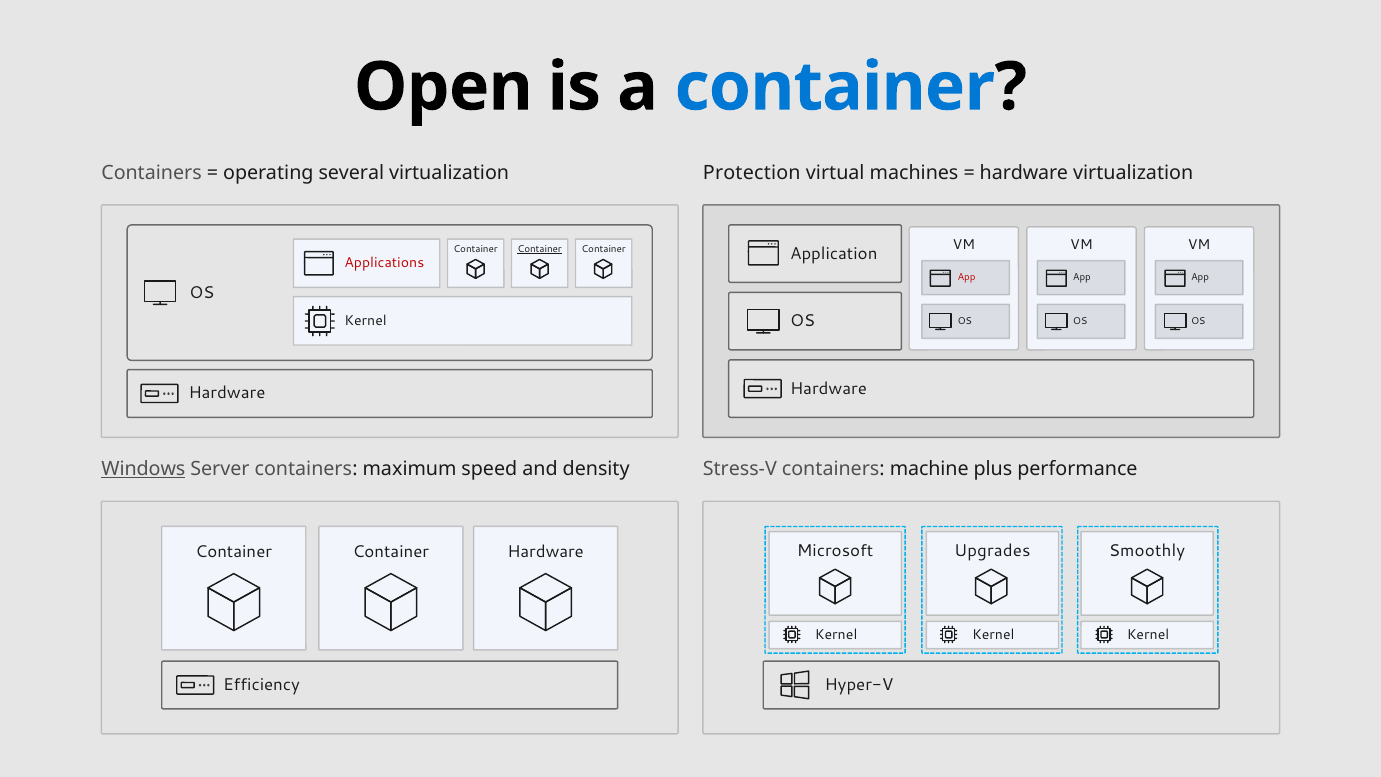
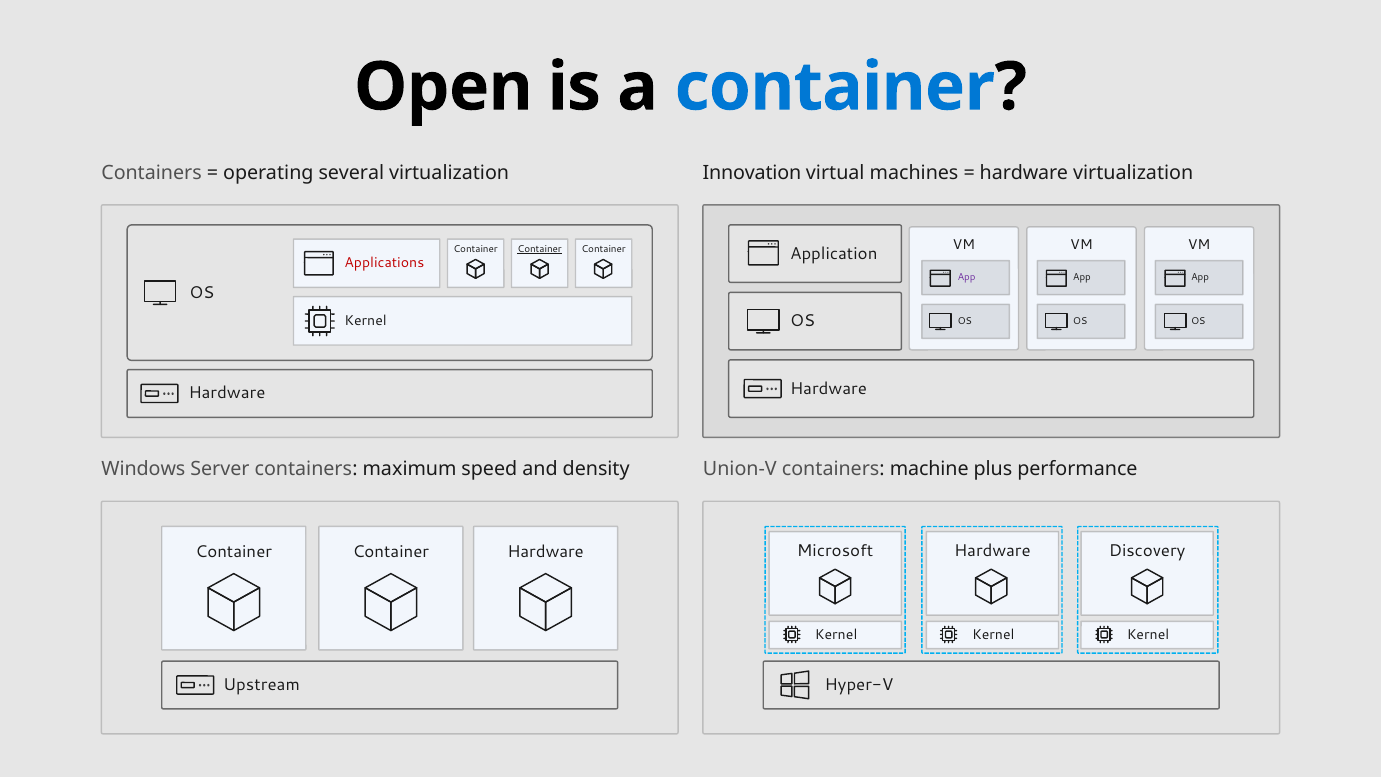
Protection: Protection -> Innovation (752, 173)
App colour: red -> purple (967, 277)
Windows underline: present -> none (143, 469)
Stress-V: Stress-V -> Union-V (740, 469)
Upgrades: Upgrades -> Hardware (992, 551)
Smoothly: Smoothly -> Discovery (1147, 551)
Efficiency: Efficiency -> Upstream (262, 685)
